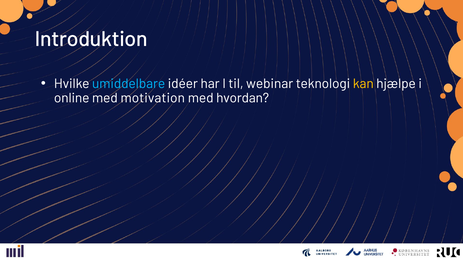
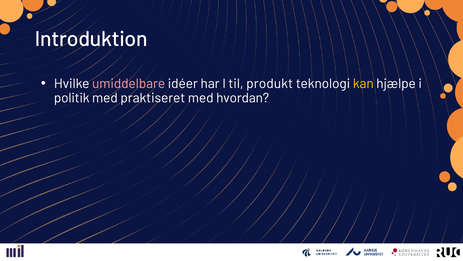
umiddelbare colour: light blue -> pink (129, 83)
webinar: webinar -> produkt (270, 83)
online: online -> politik (72, 98)
motivation: motivation -> praktiseret (153, 98)
